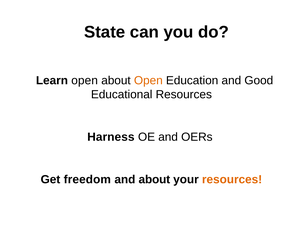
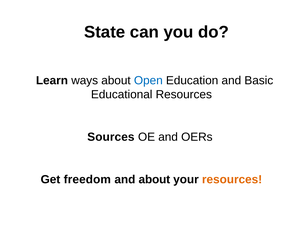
Learn open: open -> ways (85, 81)
Open colour: orange -> blue (148, 81)
Good: Good -> Basic (259, 81)
Harness: Harness -> Sources (111, 137)
